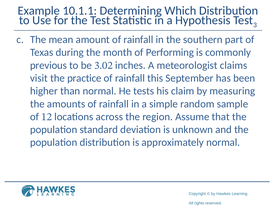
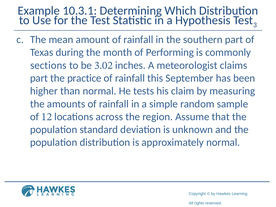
10.1.1: 10.1.1 -> 10.3.1 (80, 11)
previous: previous -> sections (48, 65)
visit: visit -> part (39, 78)
